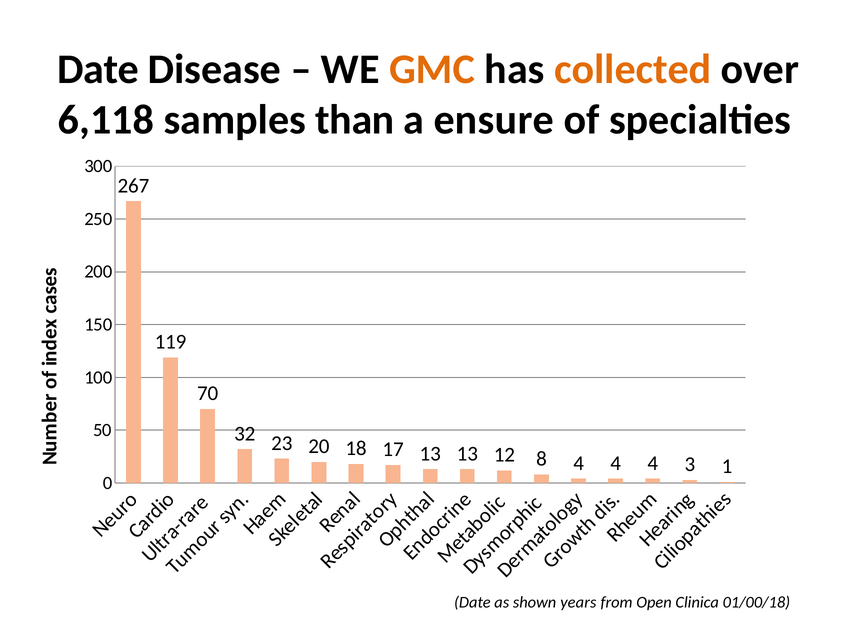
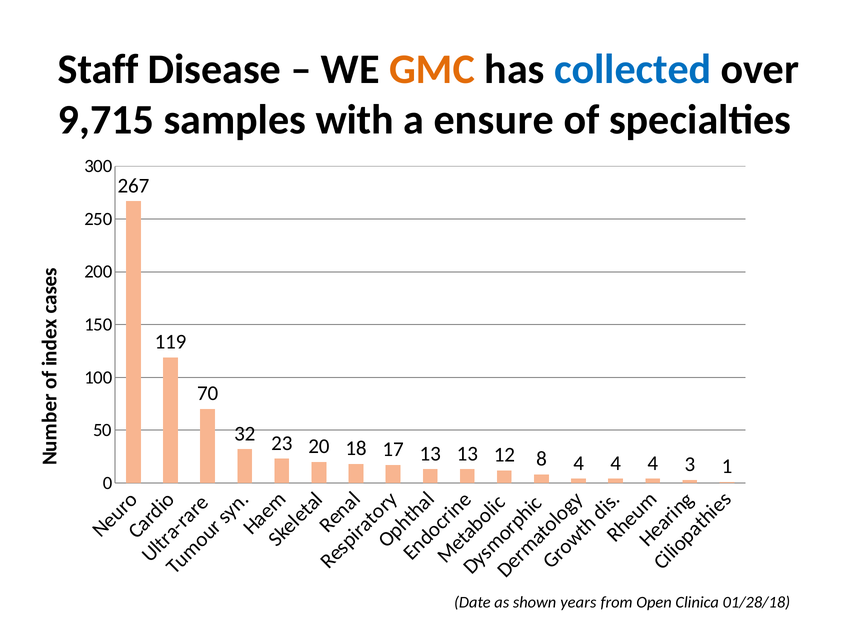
Date: Date -> Staff (98, 70)
collected colour: orange -> blue (633, 70)
6,118: 6,118 -> 9,715 (106, 120)
than: than -> with (355, 120)
01/00/18: 01/00/18 -> 01/28/18 (756, 603)
